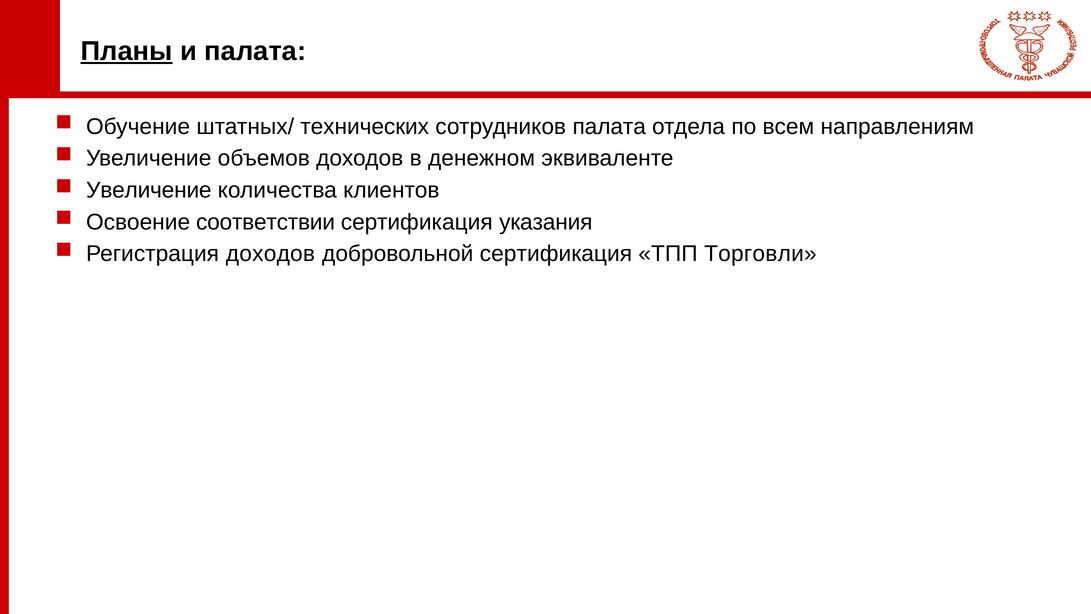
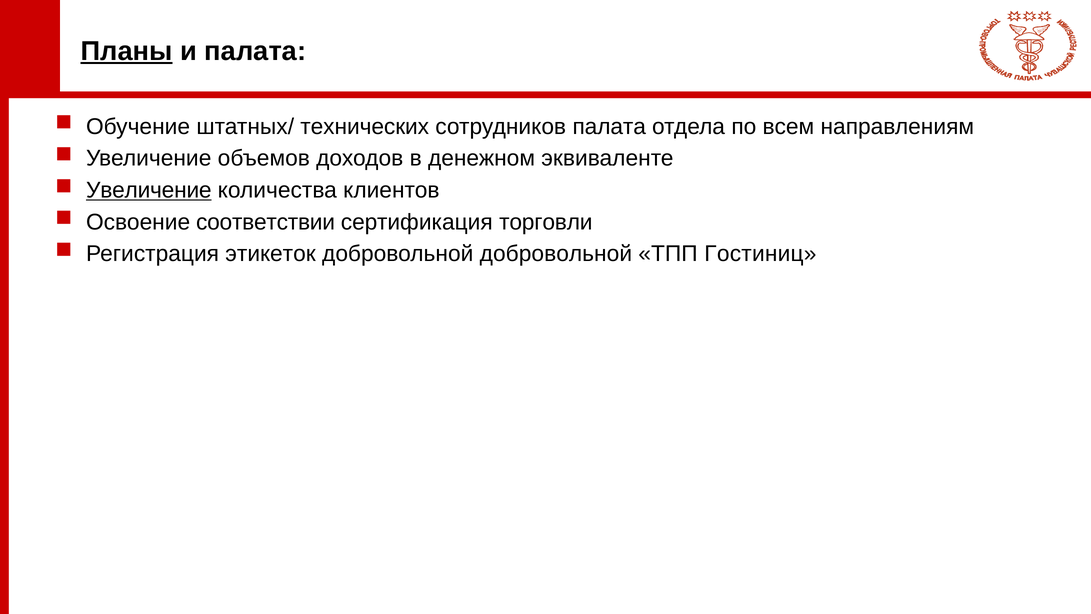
Увеличение underline: none -> present (149, 190)
указания: указания -> торговли (546, 222)
Регистрация доходов: доходов -> этикеток (271, 254)
добровольной сертификация: сертификация -> добровольной (556, 254)
Торговли: Торговли -> Гостиниц (760, 254)
